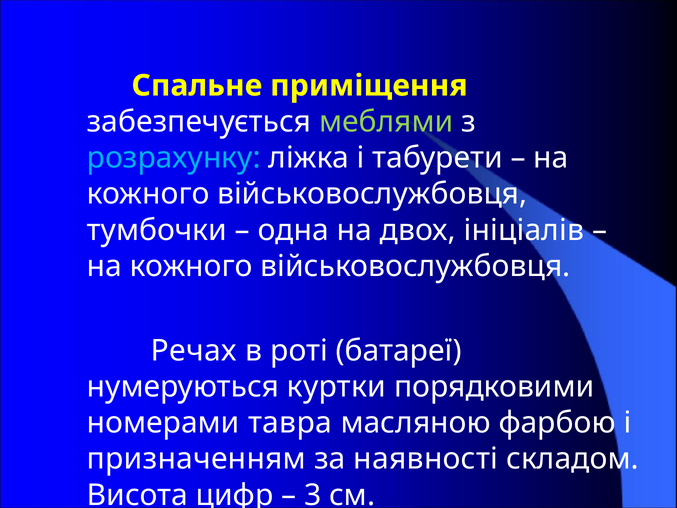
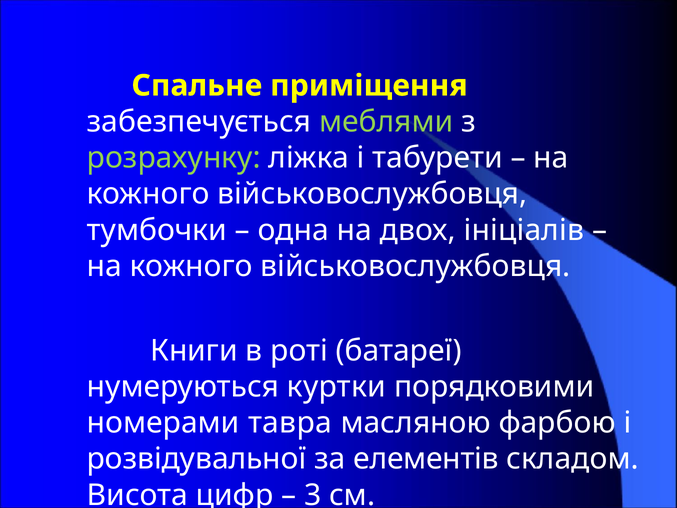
розрахунку colour: light blue -> light green (174, 158)
Речах: Речах -> Книги (194, 350)
призначенням: призначенням -> розвідувальної (197, 459)
наявності: наявності -> елементів (426, 459)
